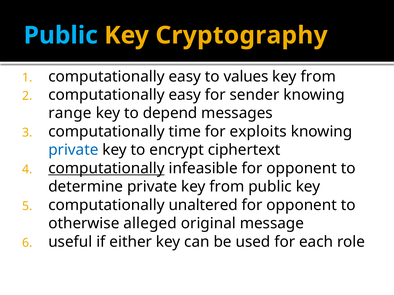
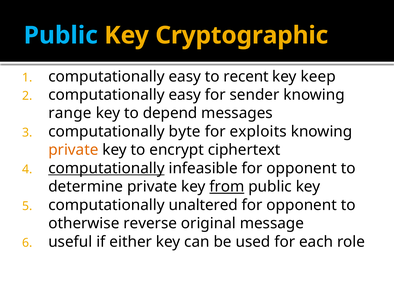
Cryptography: Cryptography -> Cryptographic (242, 35)
values: values -> recent (246, 77)
from: from -> keep (318, 77)
time: time -> byte (185, 132)
private colour: blue -> orange (73, 150)
from underline: none -> present (227, 187)
alleged: alleged -> reverse (150, 224)
